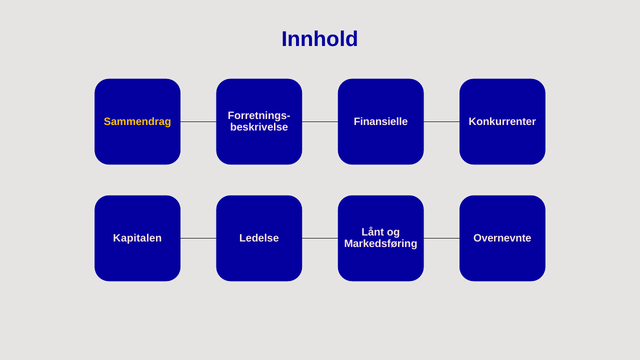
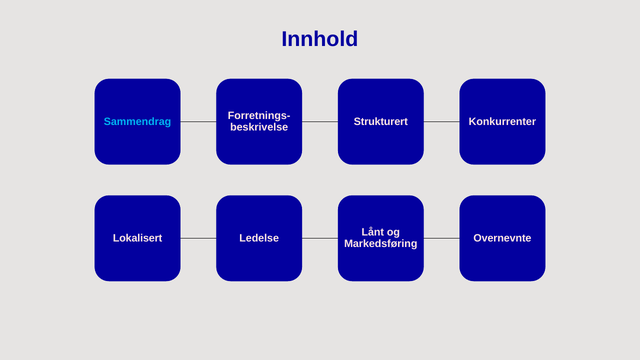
Sammendrag colour: yellow -> light blue (138, 122)
Finansielle: Finansielle -> Strukturert (381, 122)
Kapitalen: Kapitalen -> Lokalisert (138, 238)
